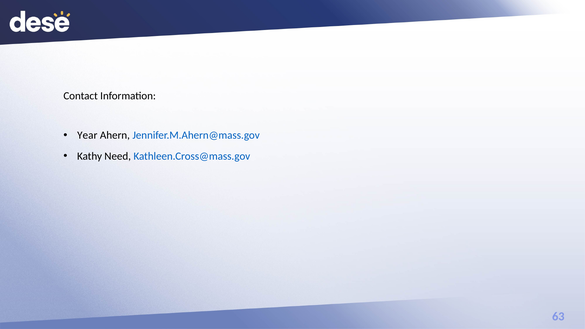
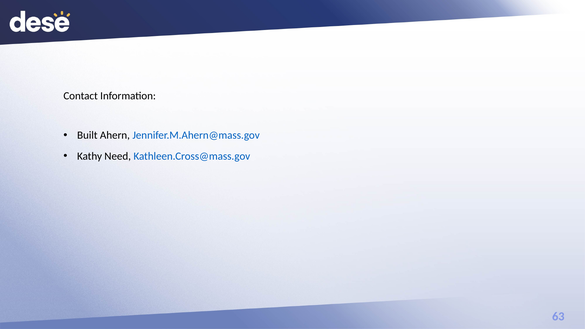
Year: Year -> Built (87, 135)
